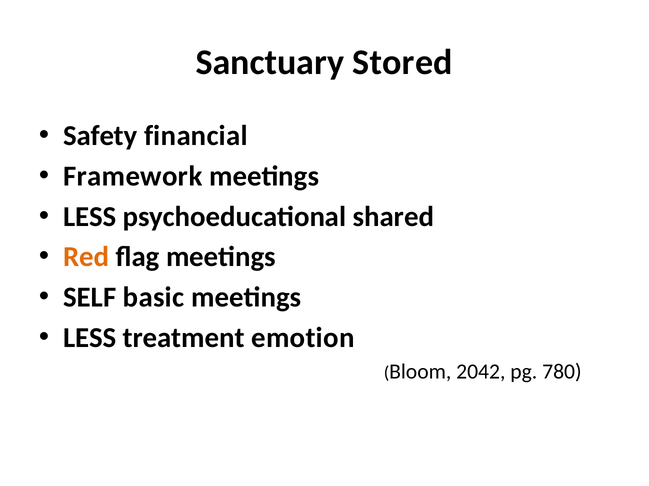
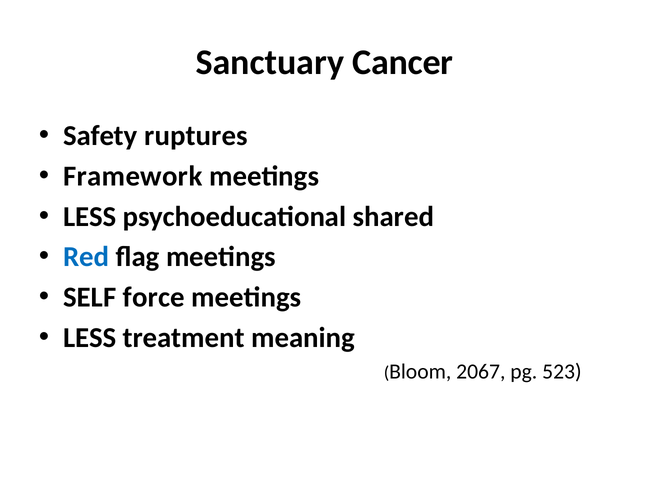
Stored: Stored -> Cancer (403, 63)
financial: financial -> ruptures (196, 136)
Red colour: orange -> blue (86, 257)
basic: basic -> force (154, 298)
emotion: emotion -> meaning (303, 338)
2042: 2042 -> 2067 (481, 372)
780: 780 -> 523 (562, 372)
